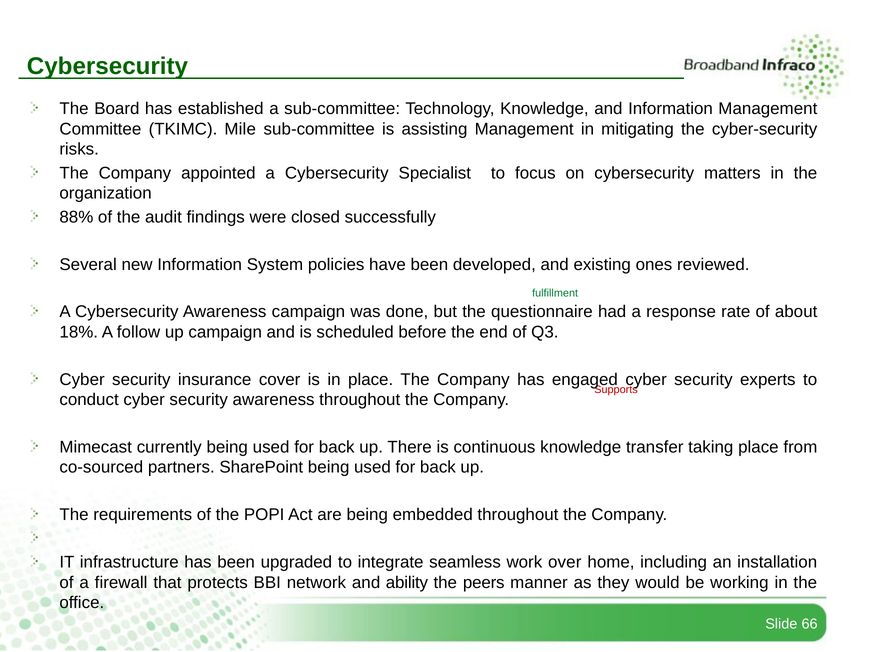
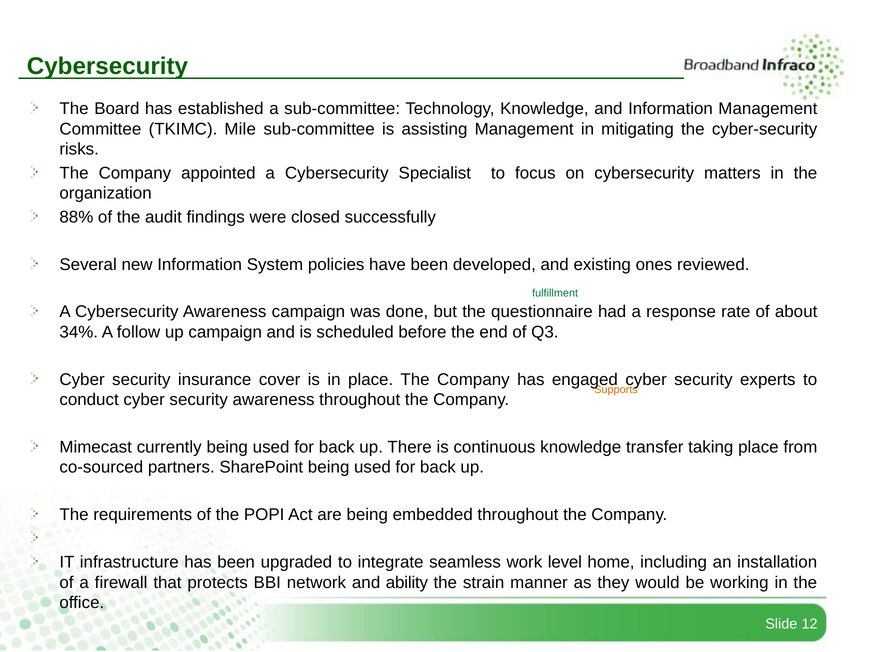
18%: 18% -> 34% (79, 332)
Supports colour: red -> orange (616, 390)
over: over -> level (565, 563)
peers: peers -> strain (484, 583)
66: 66 -> 12 (810, 624)
